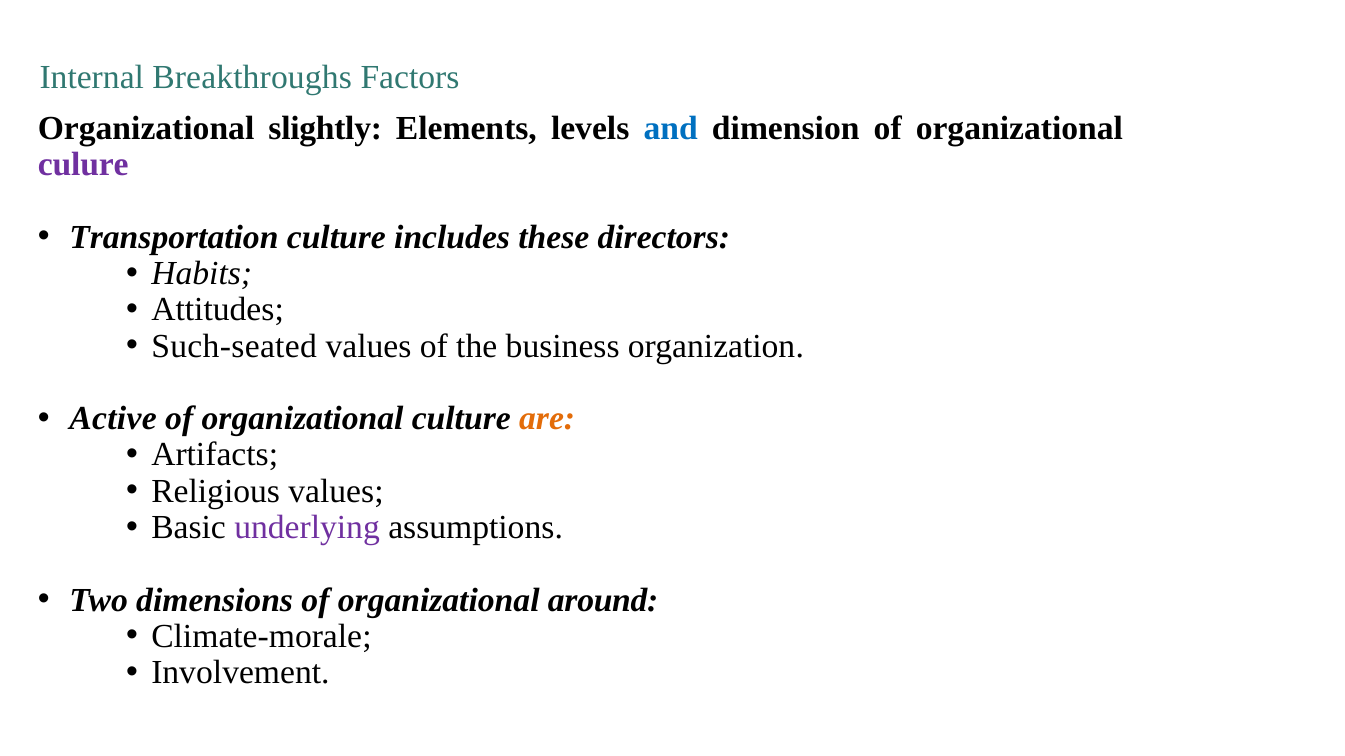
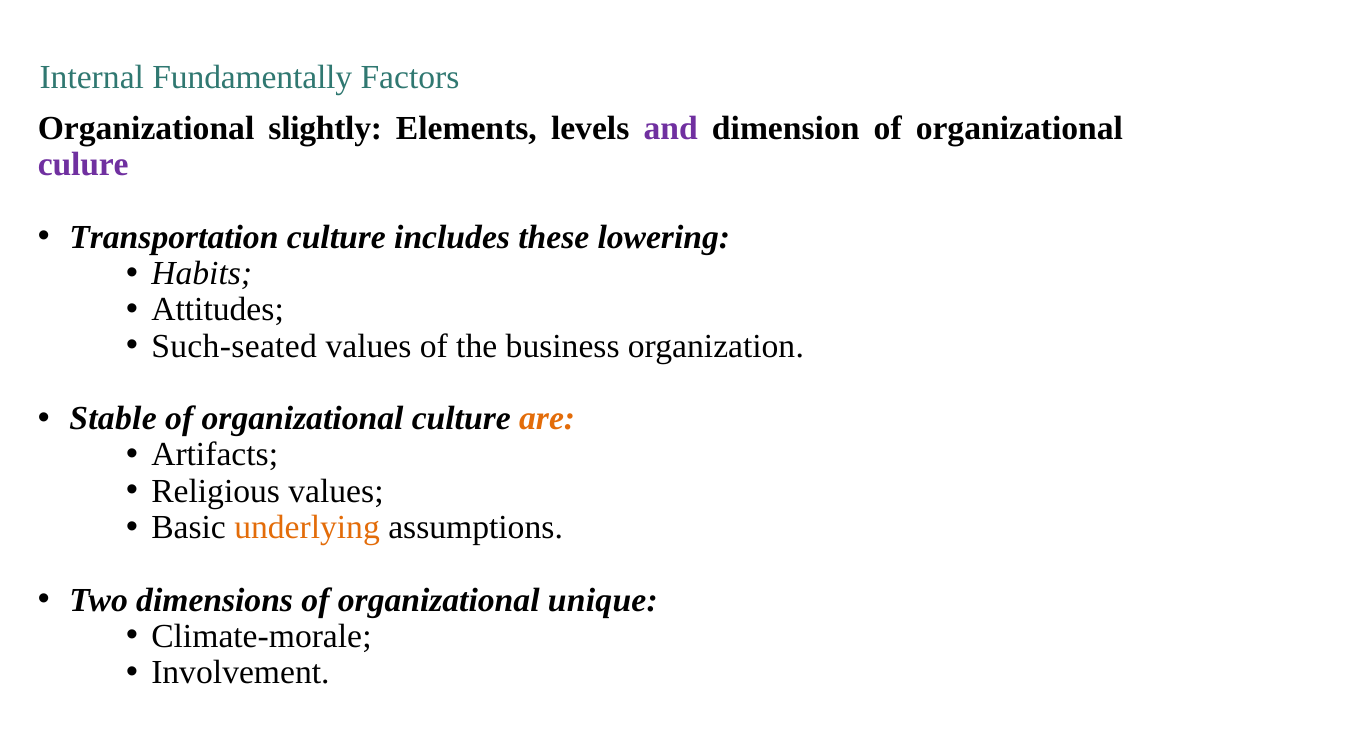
Breakthroughs: Breakthroughs -> Fundamentally (252, 77)
and colour: blue -> purple (671, 129)
directors: directors -> lowering (664, 237)
Active: Active -> Stable (113, 419)
underlying colour: purple -> orange (307, 528)
around: around -> unique (603, 600)
